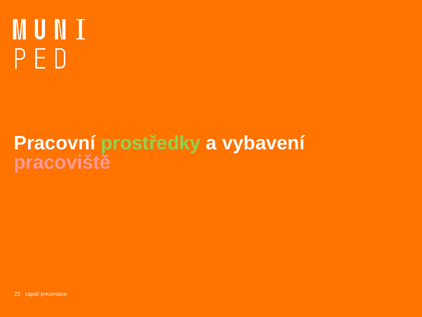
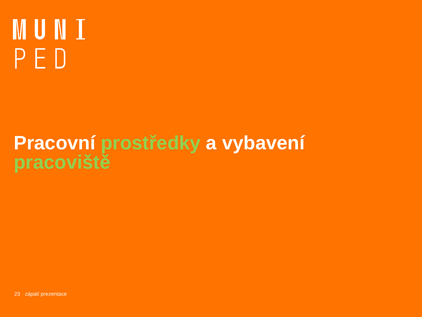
pracoviště colour: pink -> light green (62, 162)
